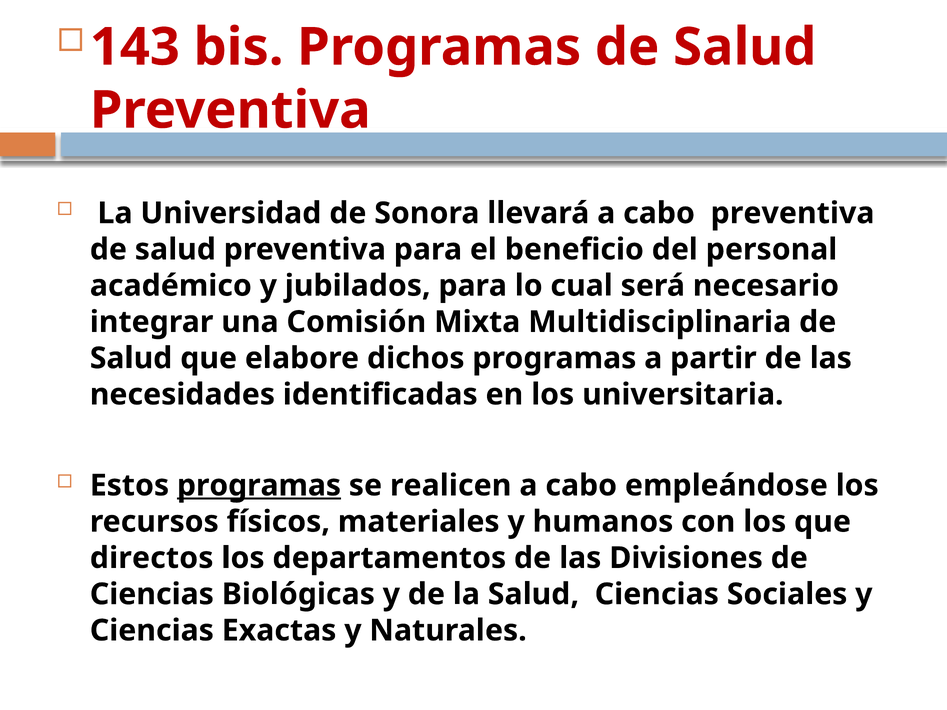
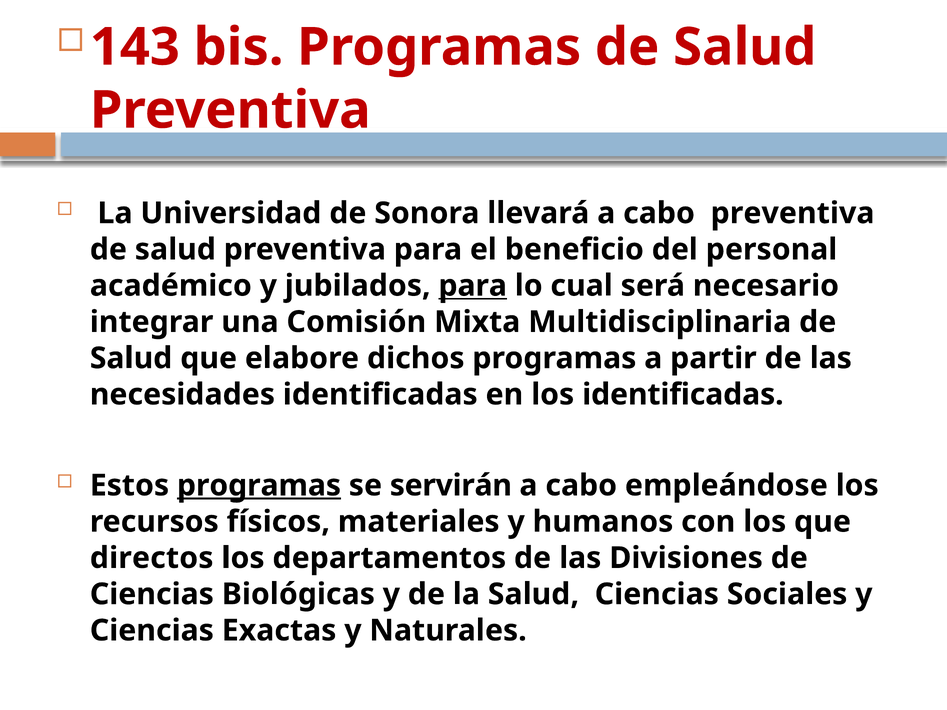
para underline: none -> present (473, 286)
los universitaria: universitaria -> identificadas (683, 395)
realicen: realicen -> servirán (451, 486)
